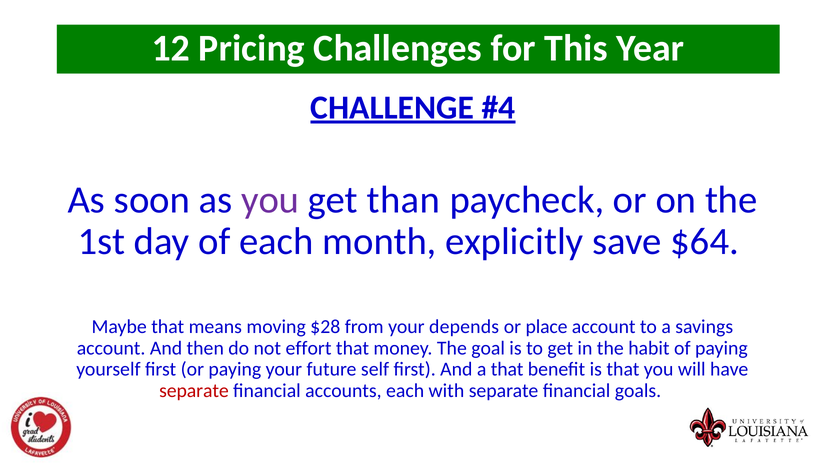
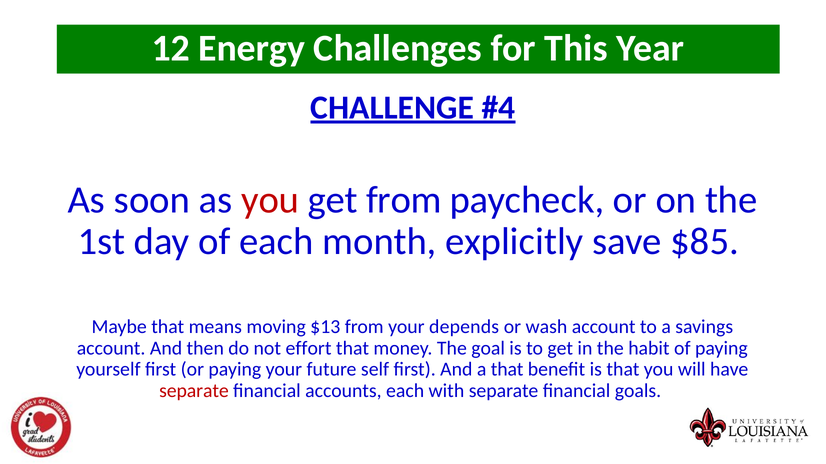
Pricing: Pricing -> Energy (252, 48)
you colour: purple -> red (270, 200)
get than: than -> from (404, 200)
$64: $64 -> $85 (705, 242)
$28: $28 -> $13 (325, 327)
place: place -> wash (546, 327)
